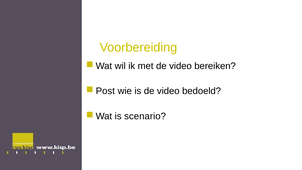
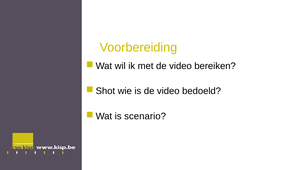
Post: Post -> Shot (105, 91)
